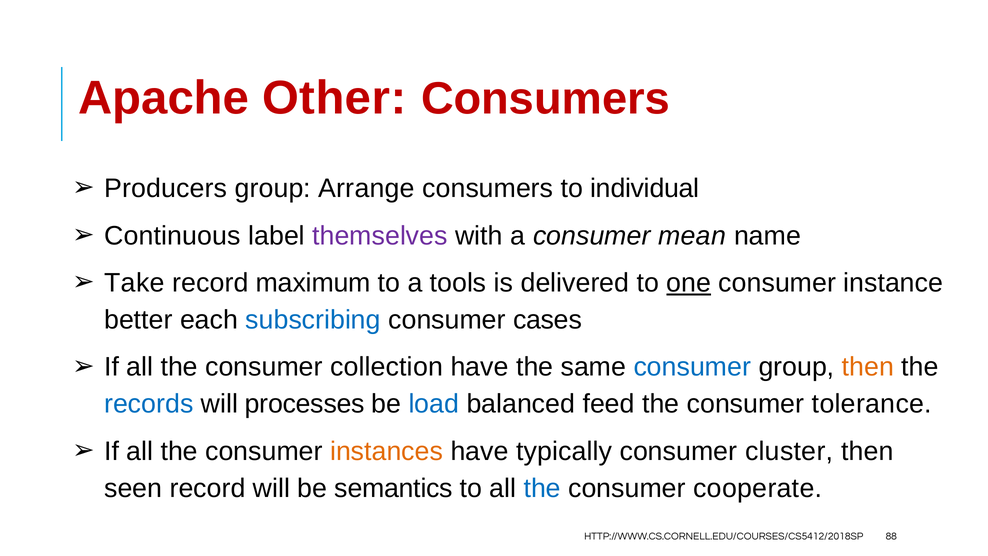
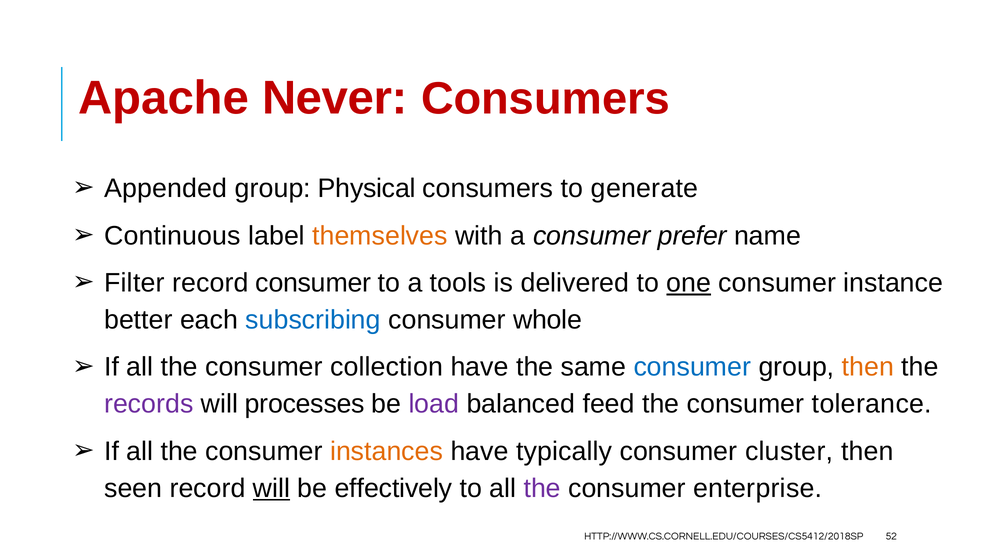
Other: Other -> Never (335, 98)
Producers: Producers -> Appended (166, 188)
Arrange: Arrange -> Physical (367, 188)
individual: individual -> generate (645, 188)
themselves colour: purple -> orange (380, 236)
mean: mean -> prefer (692, 236)
Take: Take -> Filter (134, 283)
record maximum: maximum -> consumer (313, 283)
cases: cases -> whole (548, 320)
records colour: blue -> purple (149, 404)
load colour: blue -> purple (434, 404)
will underline: none -> present (271, 488)
semantics: semantics -> effectively (394, 488)
the colour: blue -> purple (542, 488)
cooperate: cooperate -> enterprise (758, 488)
88: 88 -> 52 (891, 536)
